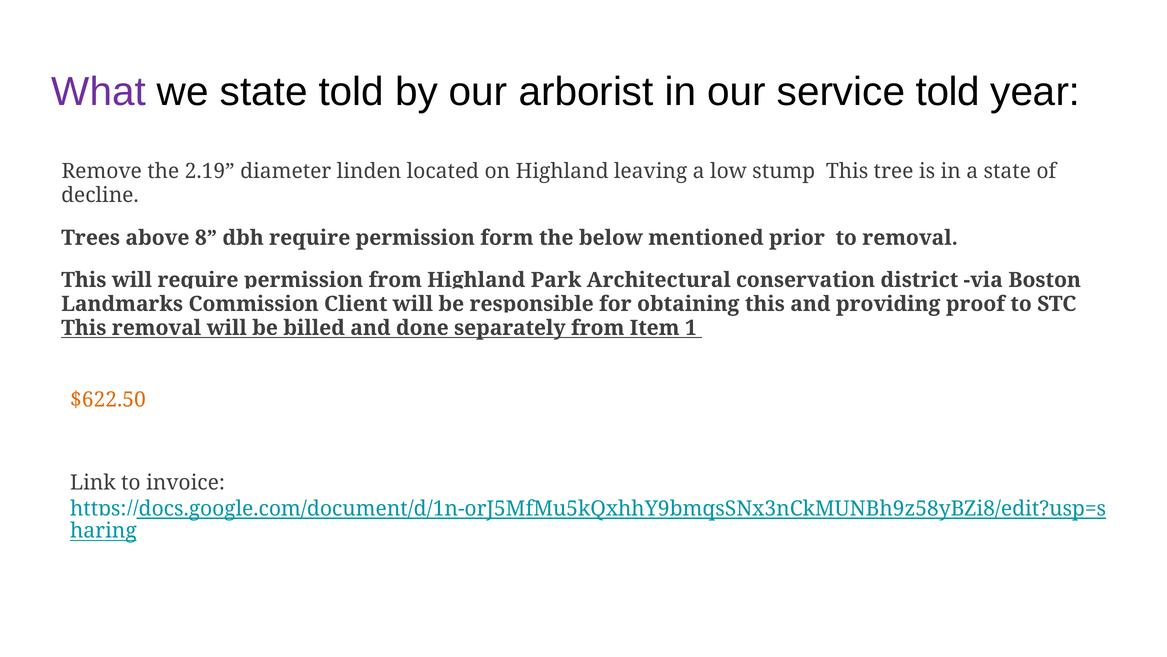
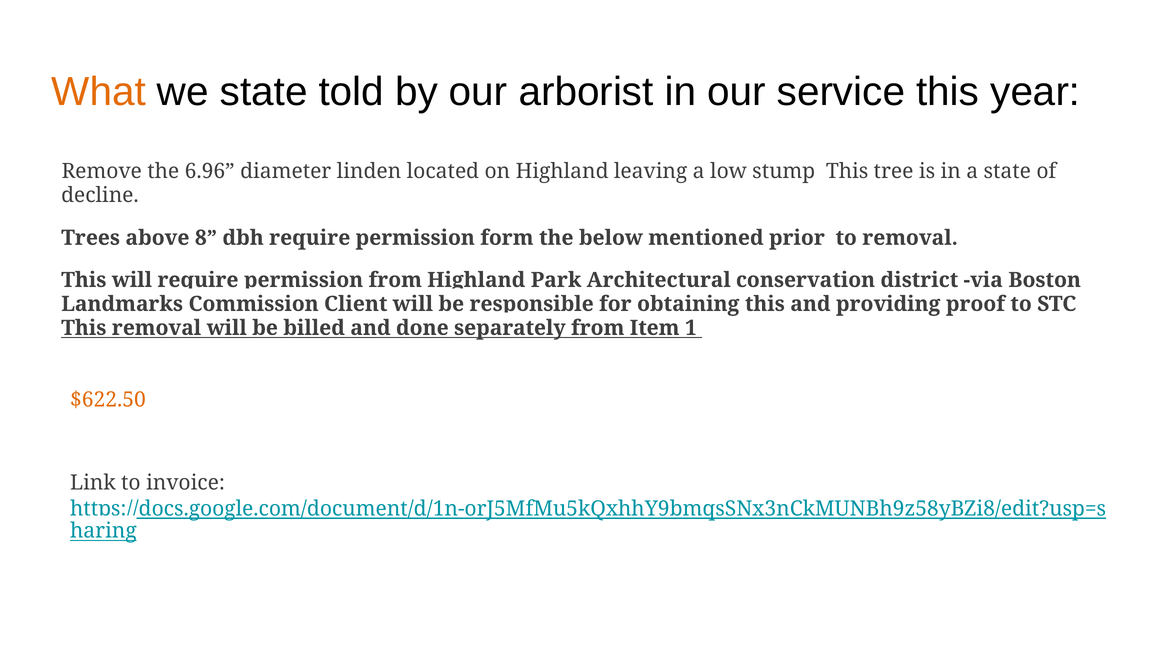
What colour: purple -> orange (99, 92)
service told: told -> this (948, 92)
2.19: 2.19 -> 6.96 (210, 171)
